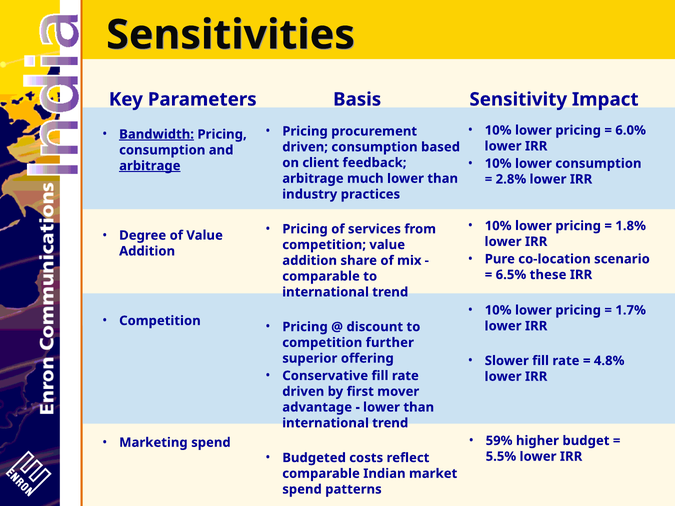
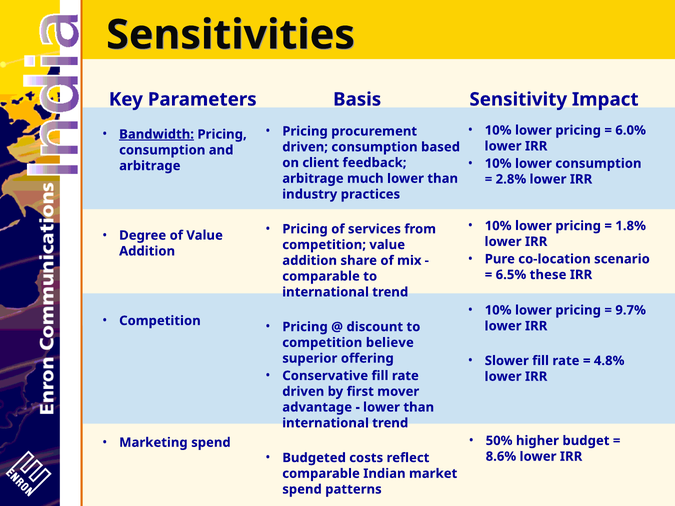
arbitrage underline: present -> none (150, 166)
1.7%: 1.7% -> 9.7% (631, 310)
further: further -> believe (390, 343)
59%: 59% -> 50% (499, 441)
5.5%: 5.5% -> 8.6% (501, 457)
